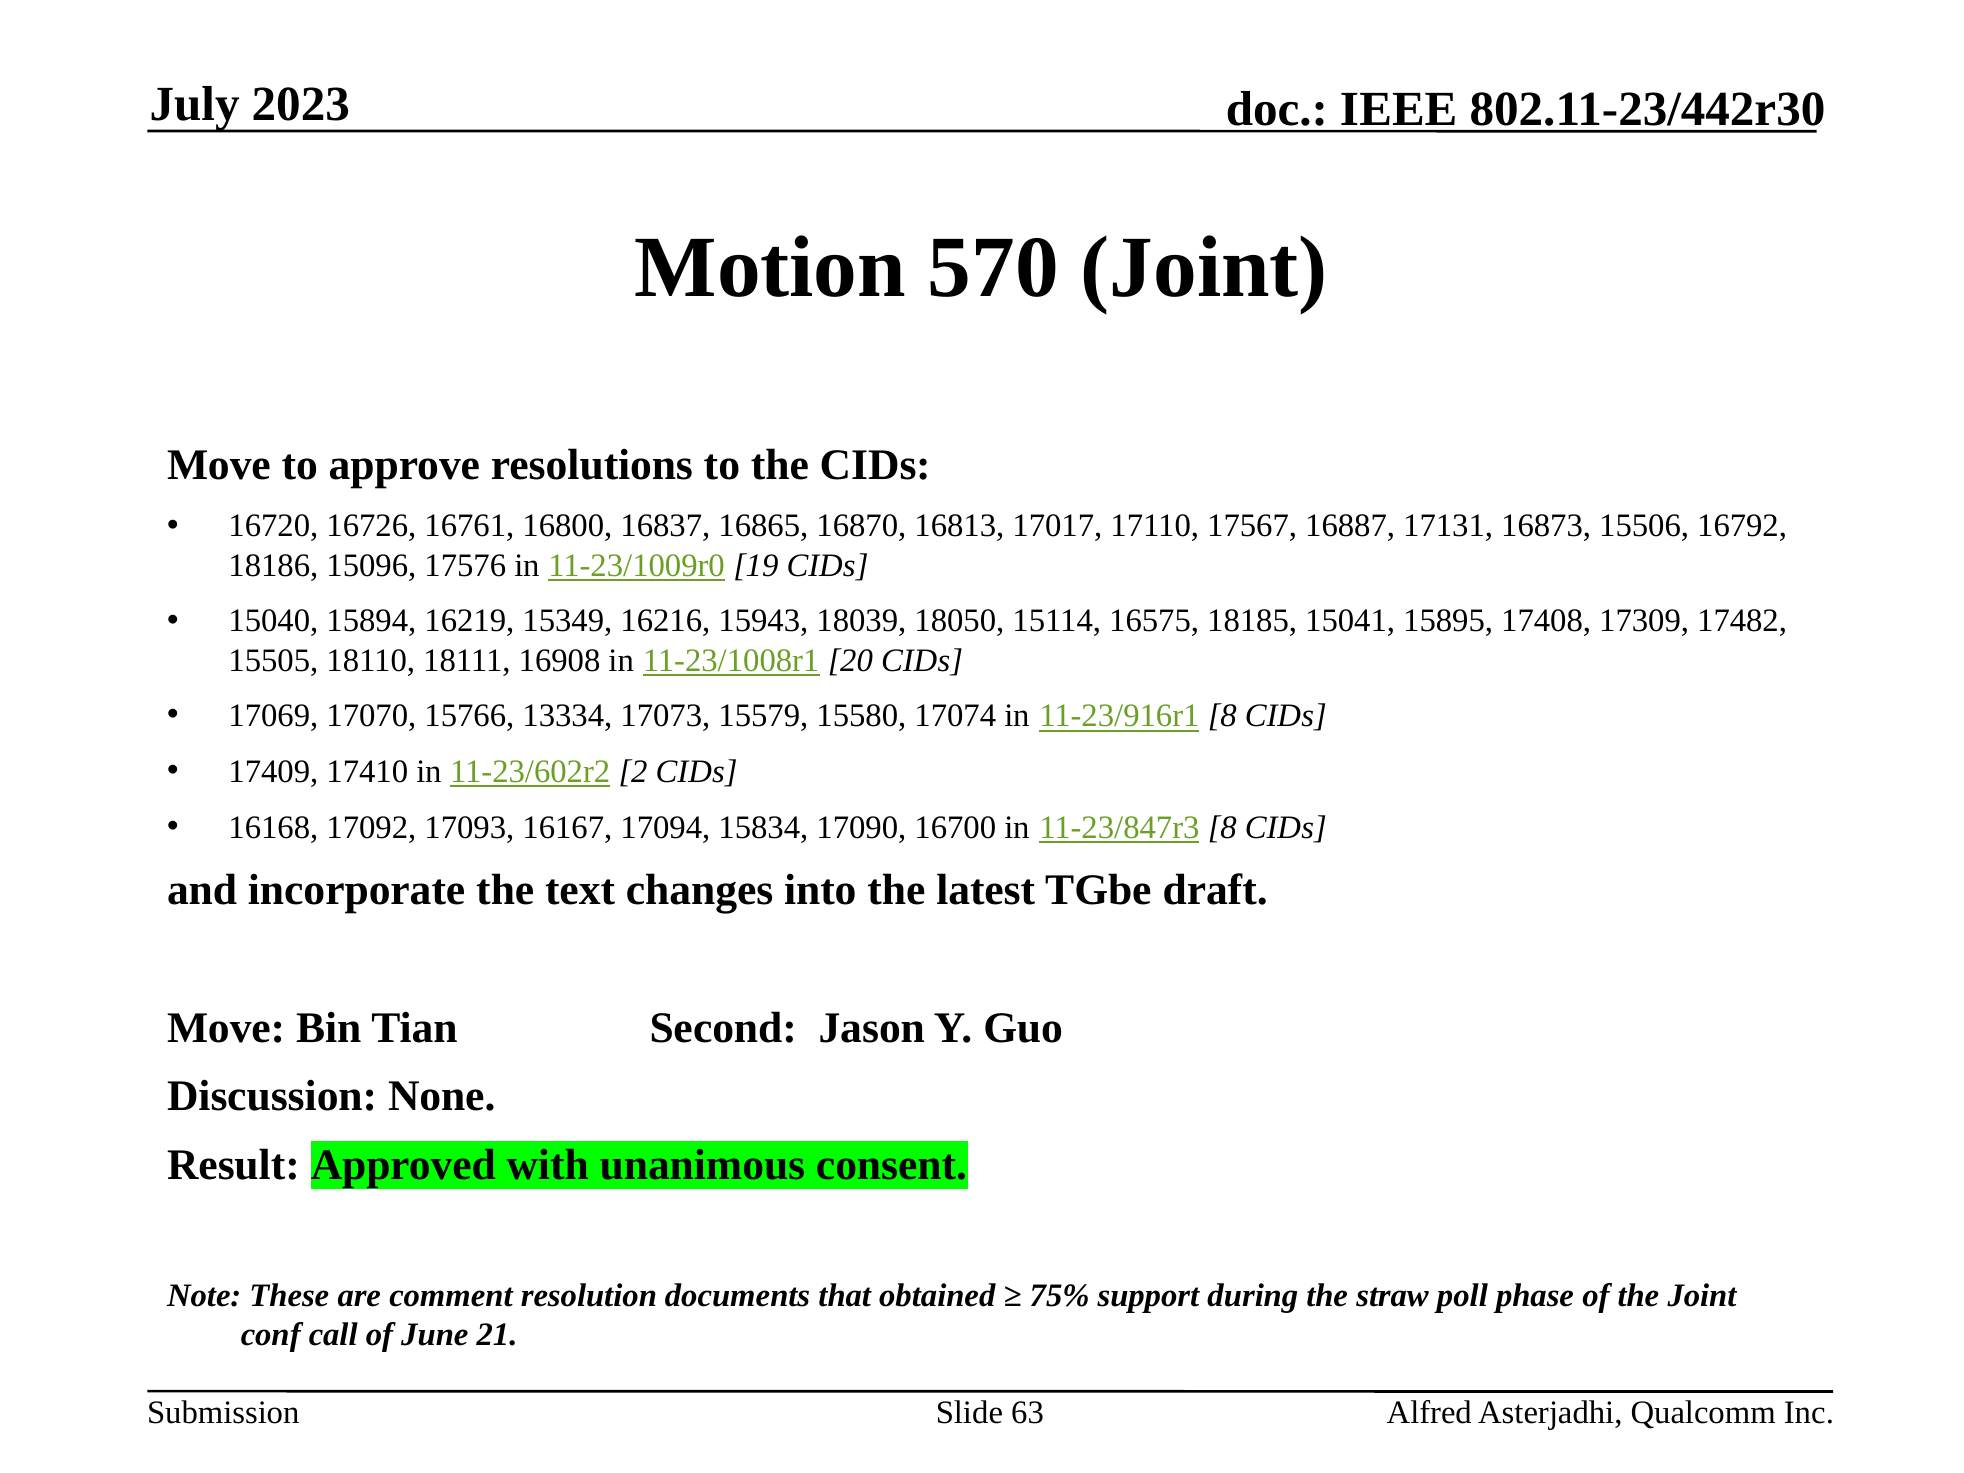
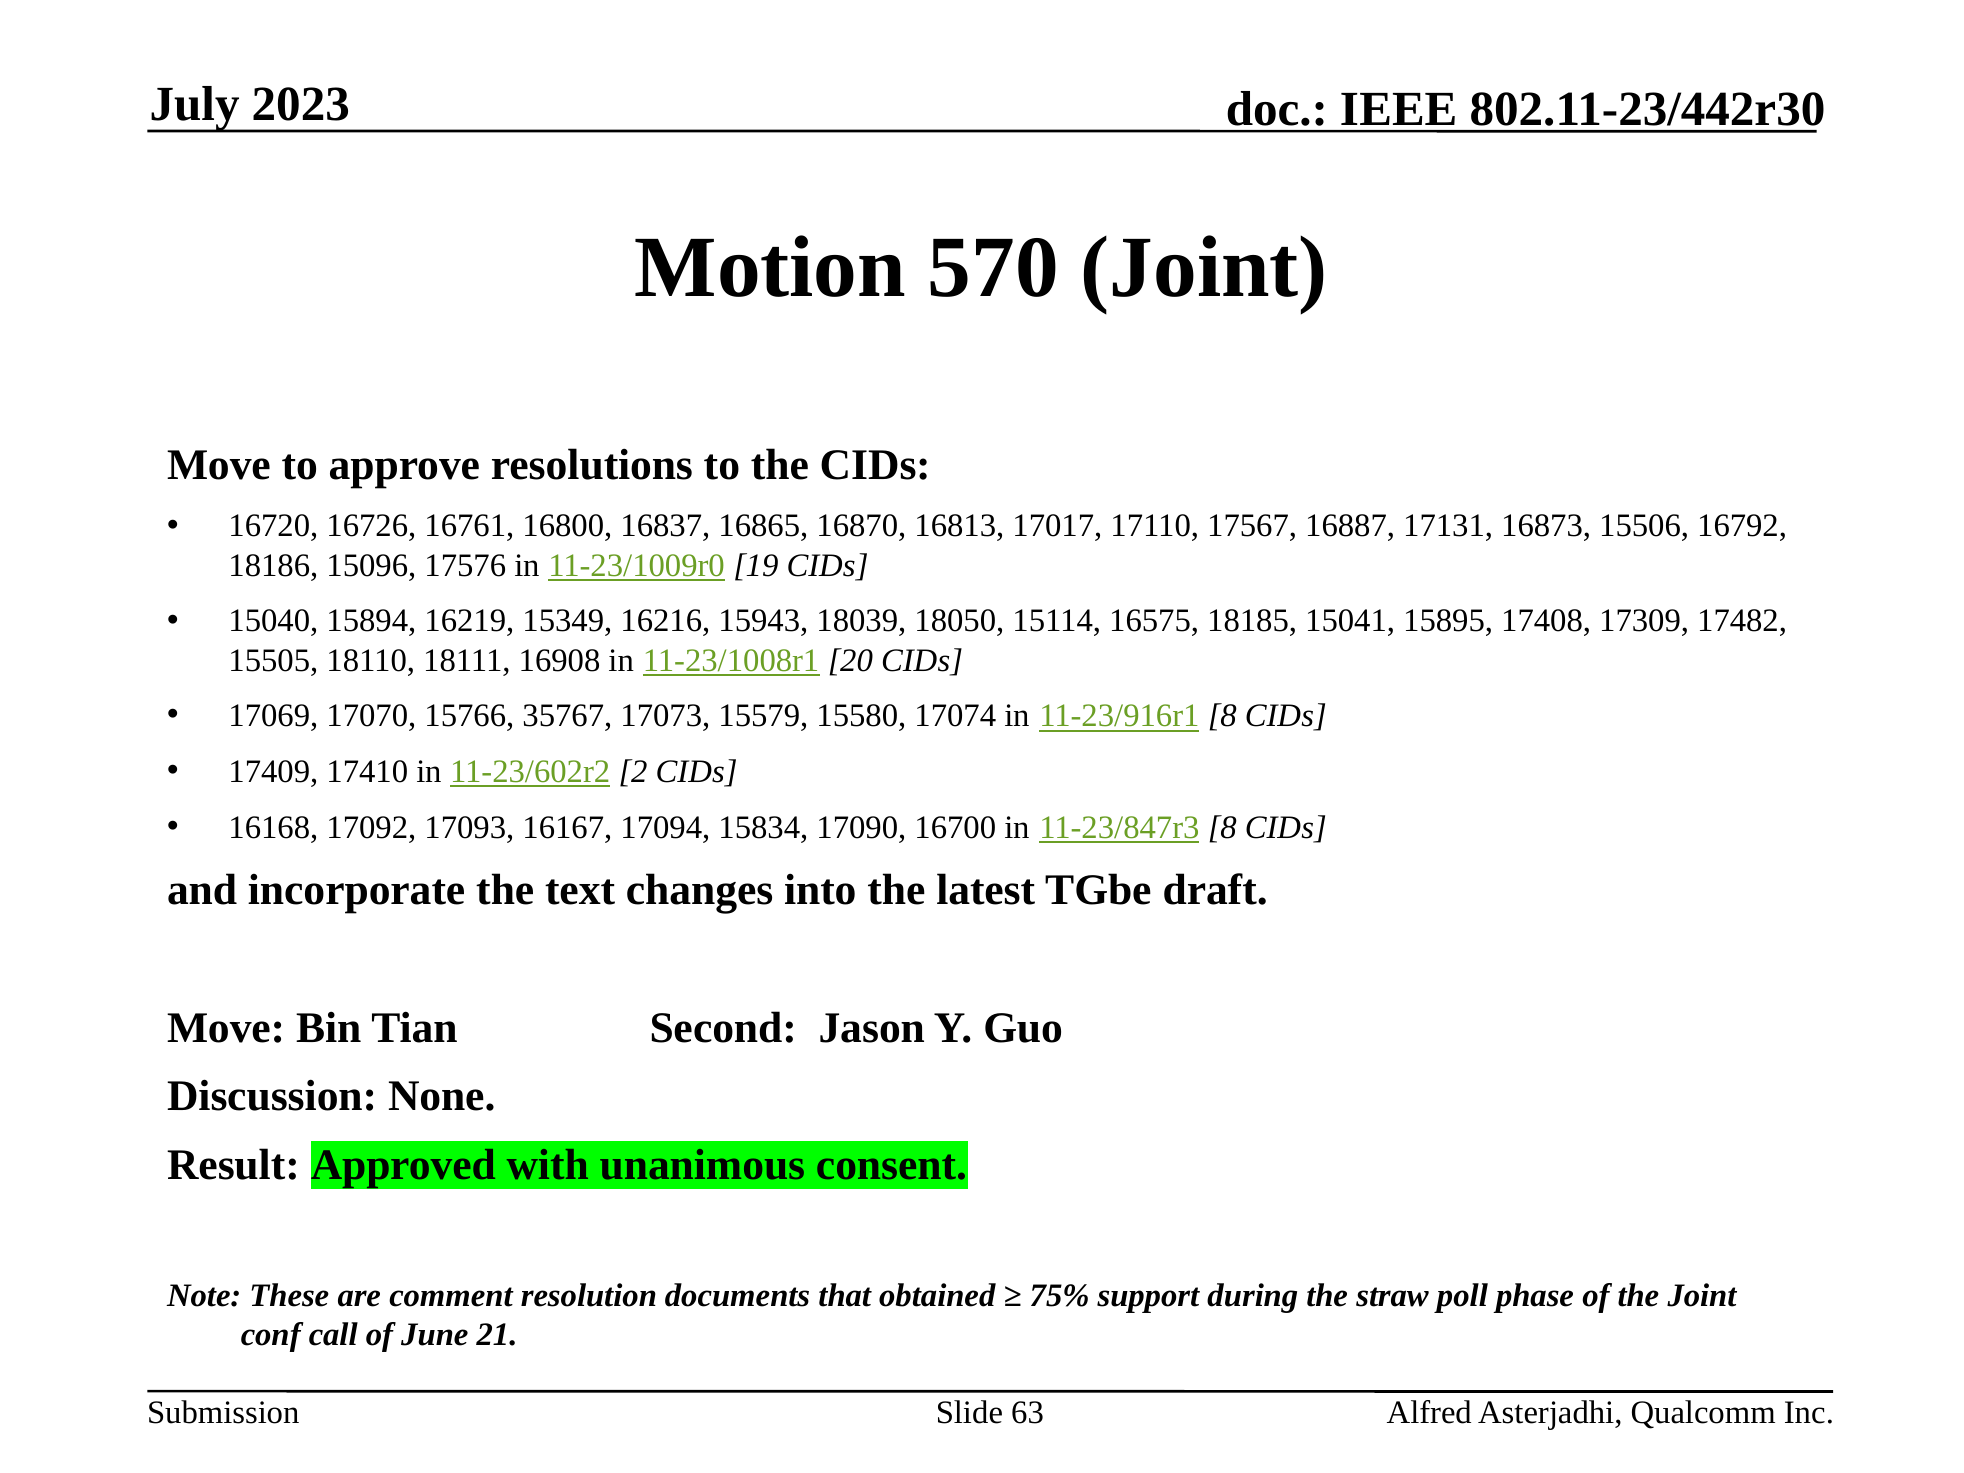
13334: 13334 -> 35767 (567, 716)
